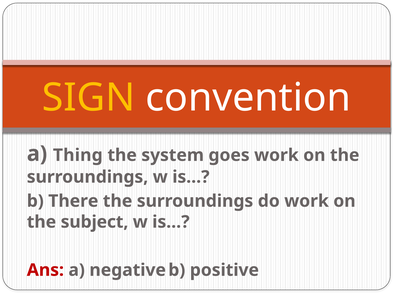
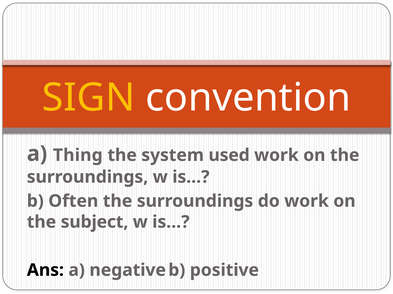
goes: goes -> used (229, 156)
There: There -> Often (73, 202)
Ans colour: red -> black (45, 271)
